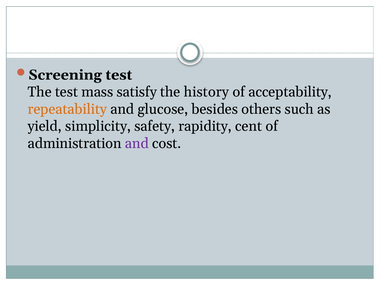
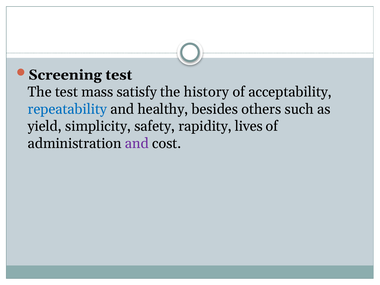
repeatability colour: orange -> blue (67, 109)
glucose: glucose -> healthy (163, 109)
cent: cent -> lives (249, 126)
